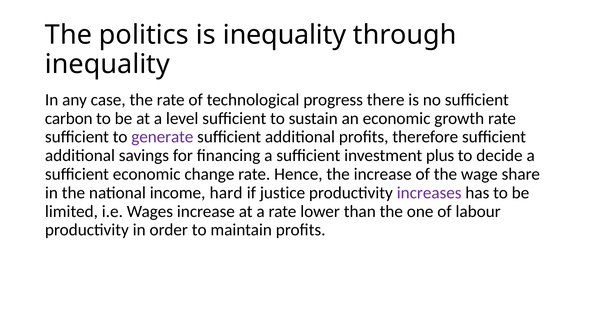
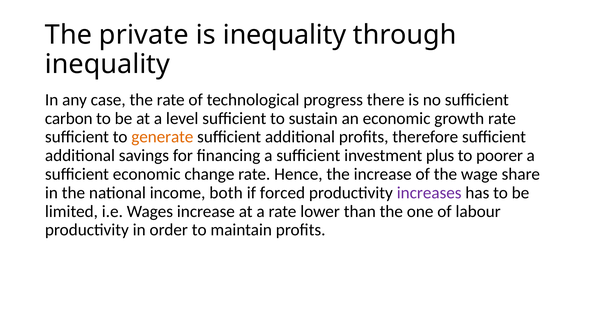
politics: politics -> private (144, 35)
generate colour: purple -> orange (162, 137)
decide: decide -> poorer (500, 156)
hard: hard -> both (226, 193)
justice: justice -> forced (282, 193)
